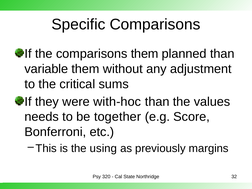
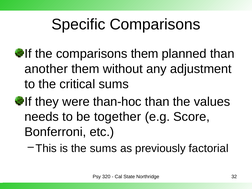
variable: variable -> another (46, 69)
with-hoc: with-hoc -> than-hoc (117, 102)
the using: using -> sums (103, 148)
margins: margins -> factorial (209, 148)
